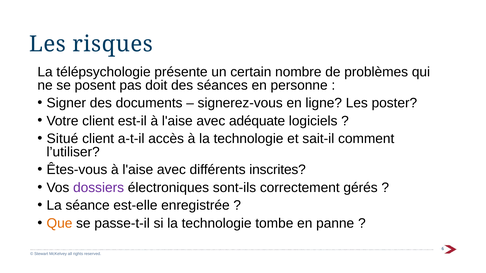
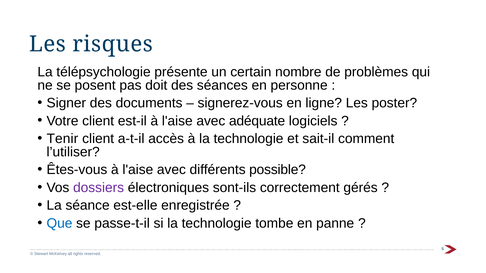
Situé: Situé -> Tenir (62, 139)
inscrites: inscrites -> possible (278, 170)
Que colour: orange -> blue (59, 224)
